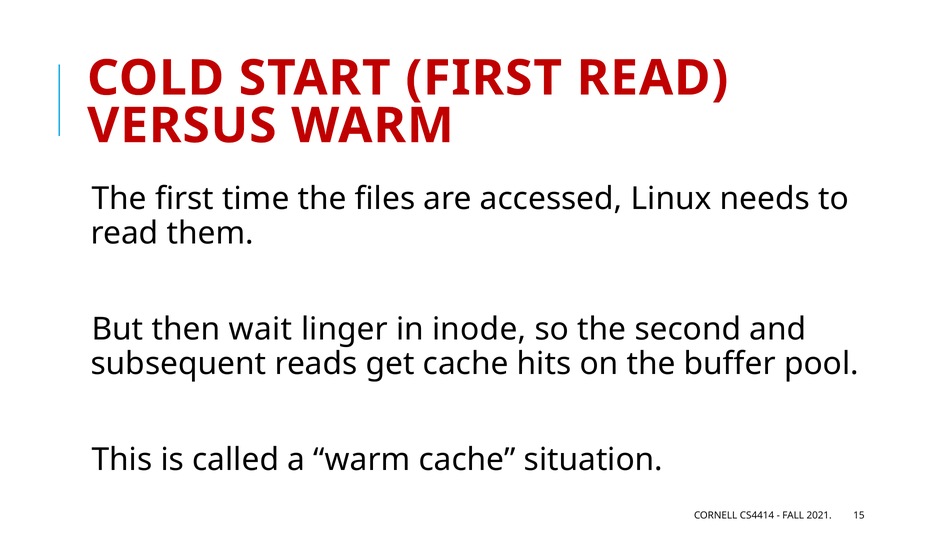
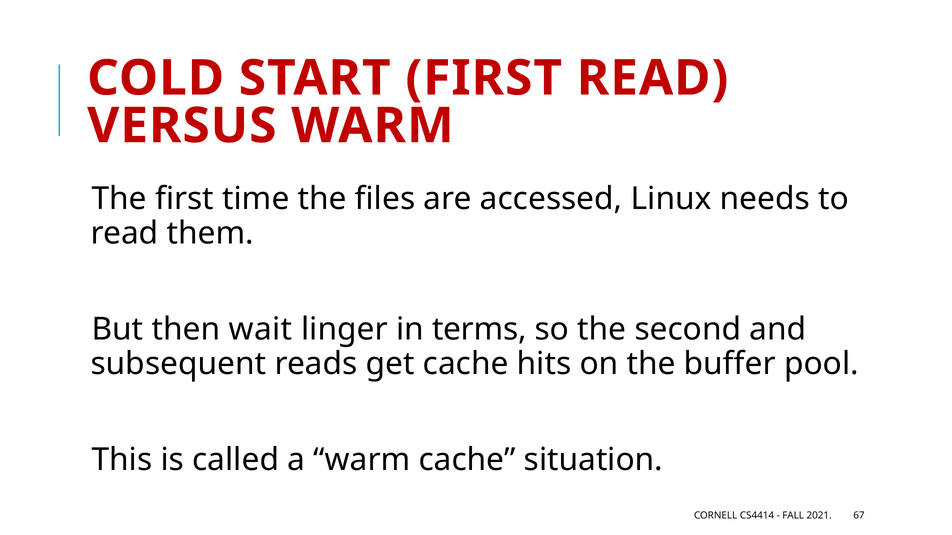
inode: inode -> terms (479, 330)
15: 15 -> 67 (859, 516)
